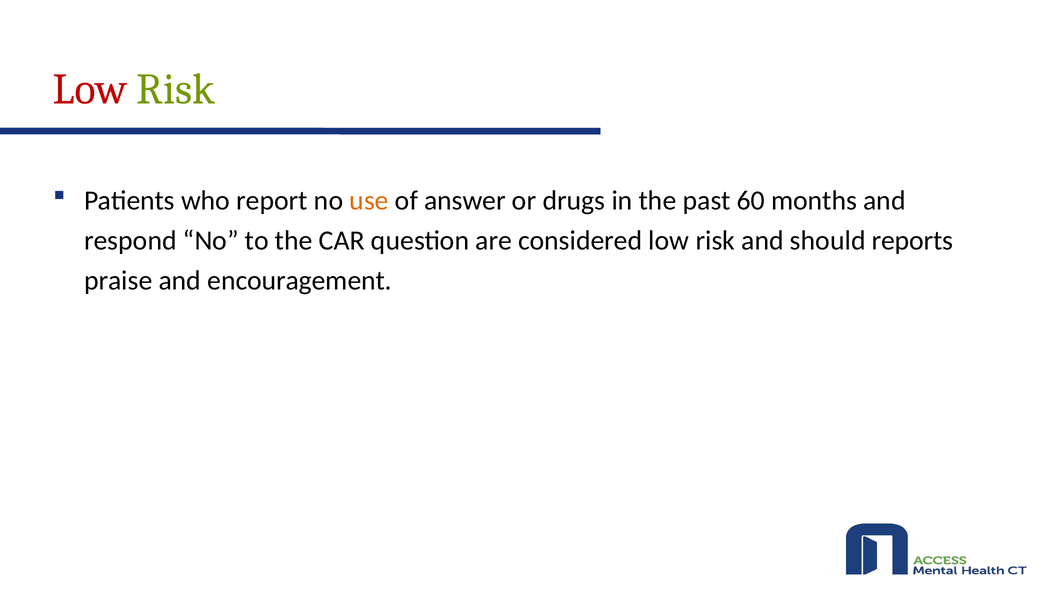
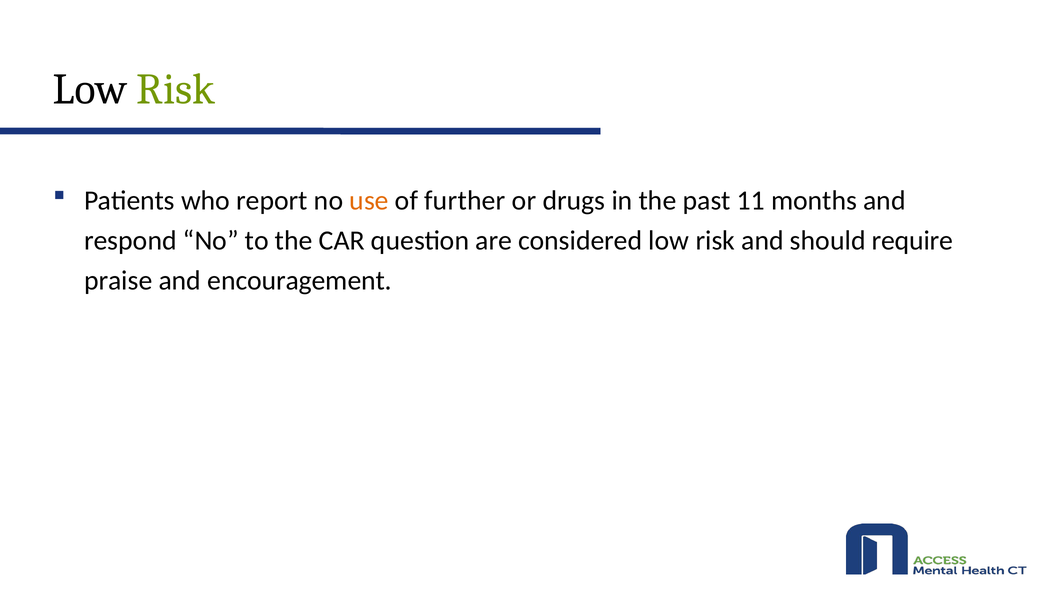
Low colour: red -> black (90, 89)
answer: answer -> further (465, 201)
60: 60 -> 11 (751, 201)
reports: reports -> require (912, 241)
